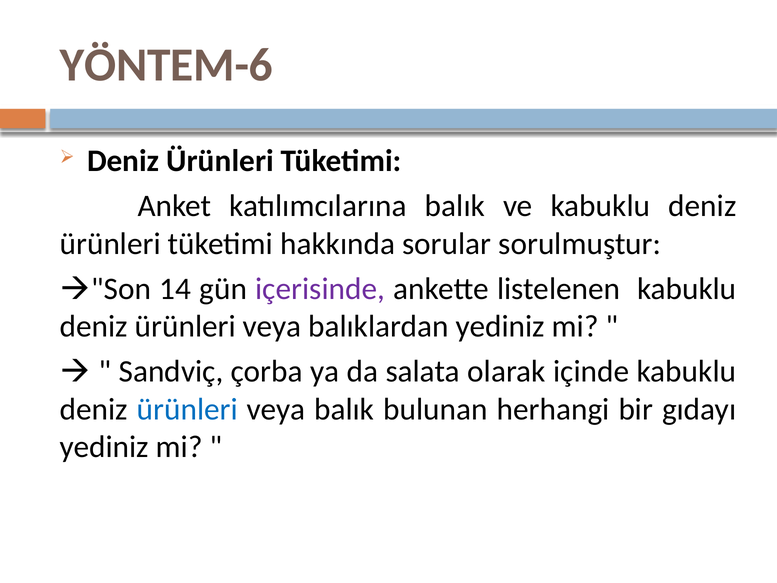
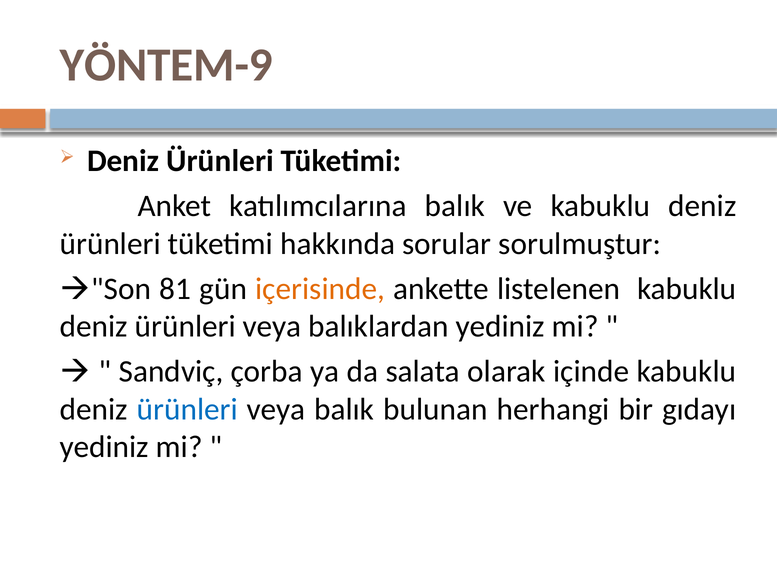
YÖNTEM-6: YÖNTEM-6 -> YÖNTEM-9 (166, 65)
14: 14 -> 81 (175, 289)
içerisinde colour: purple -> orange (320, 289)
